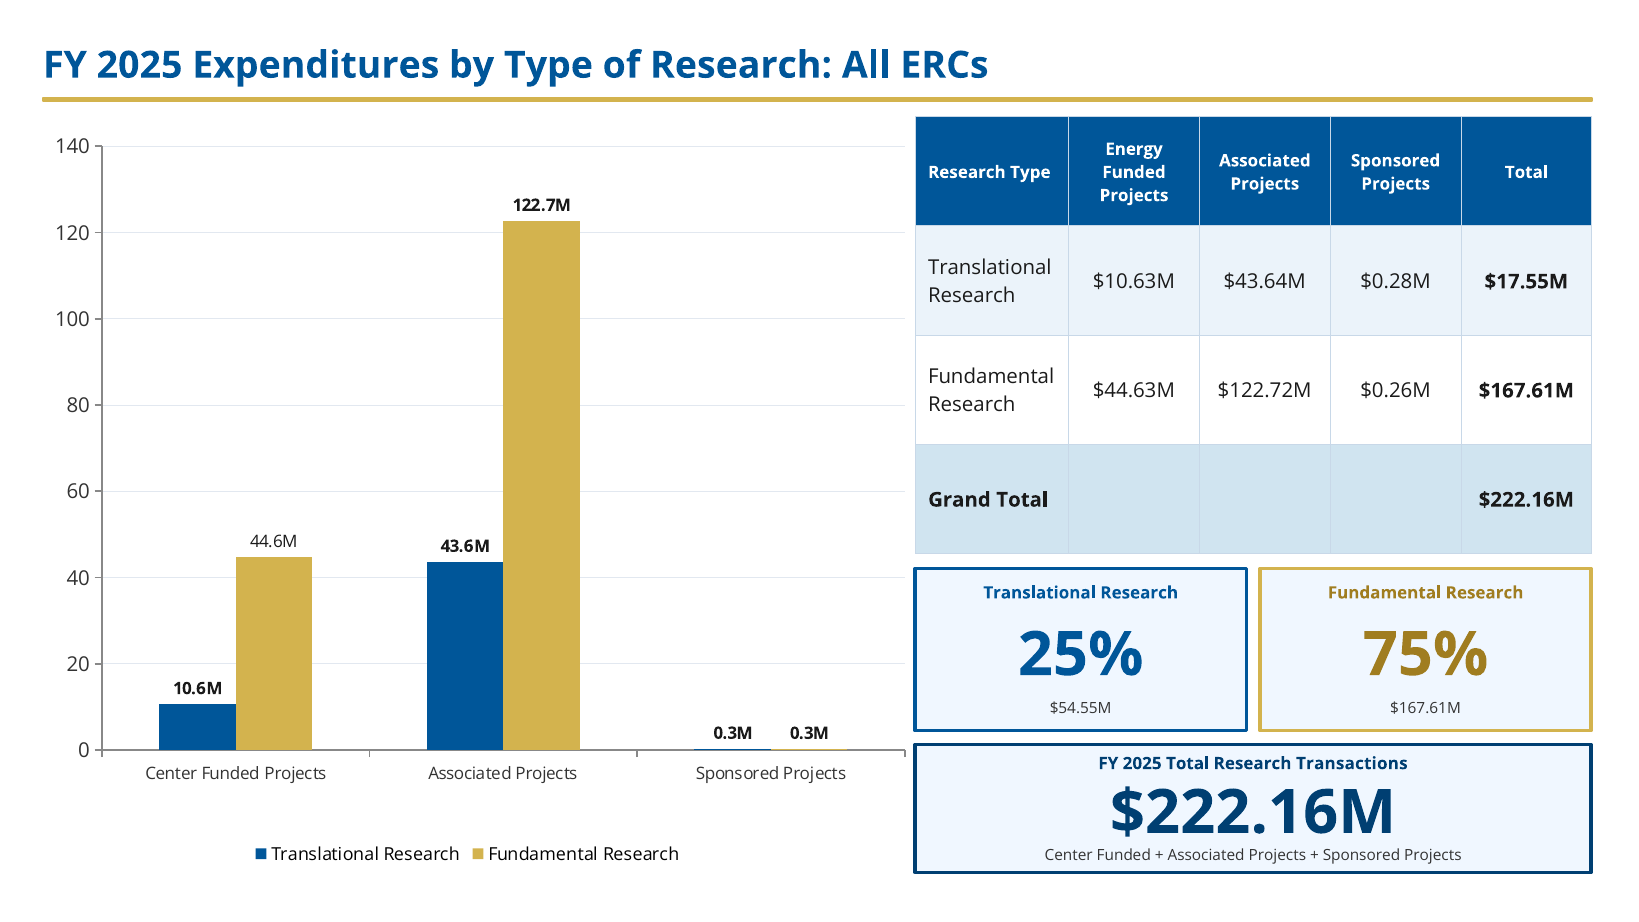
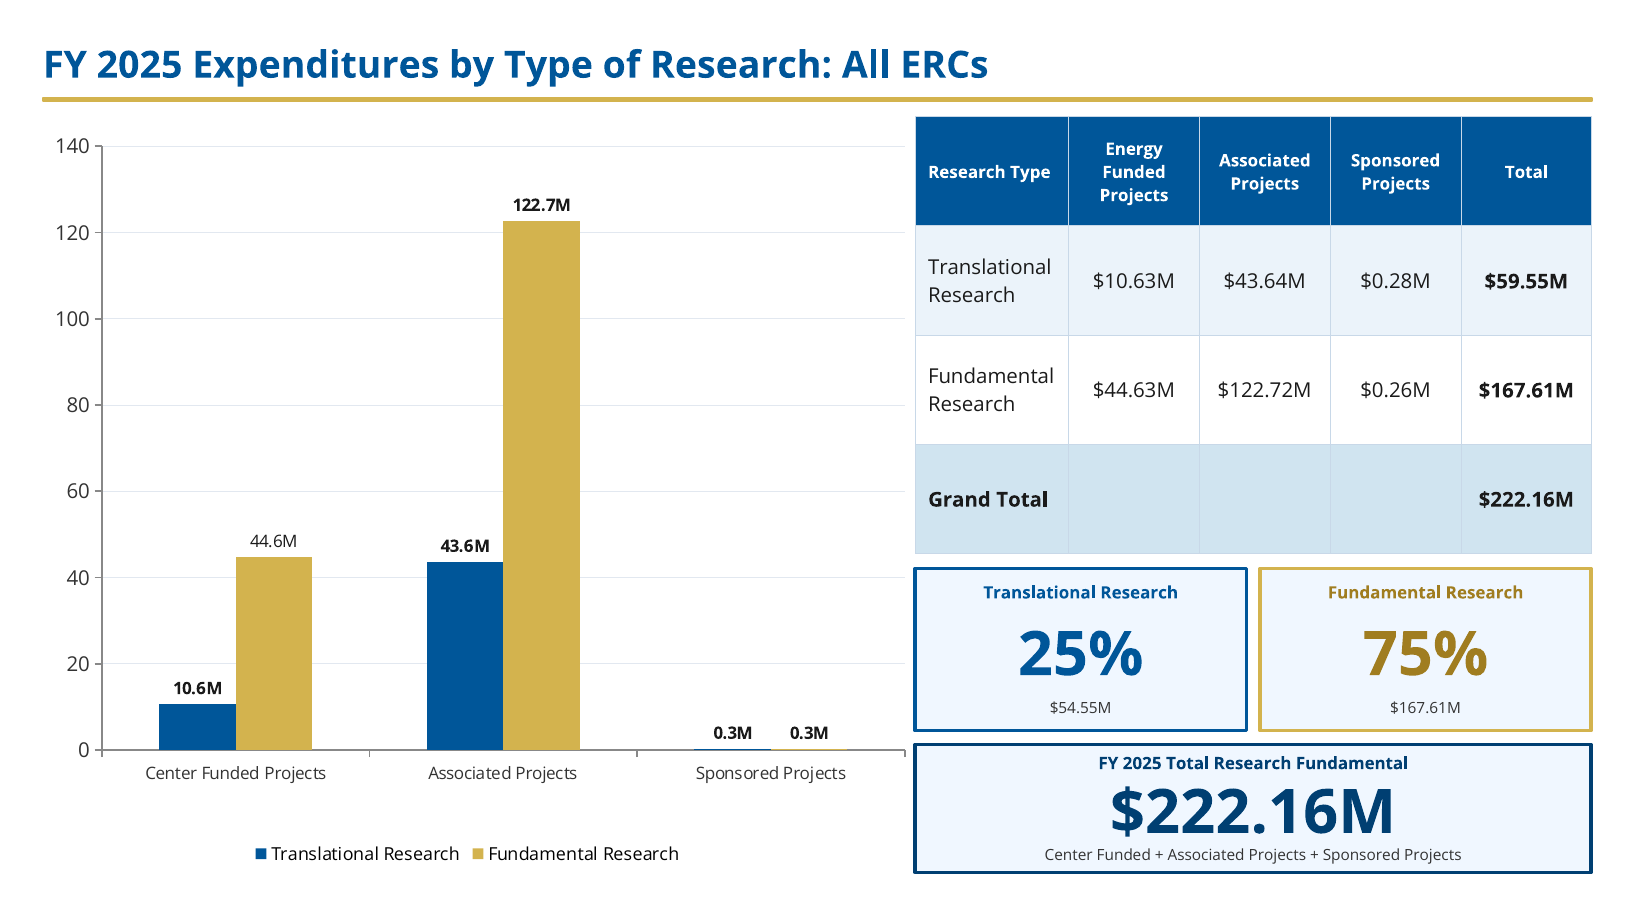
$17.55M: $17.55M -> $59.55M (1526, 282)
Total Research Transactions: Transactions -> Fundamental (1352, 763)
